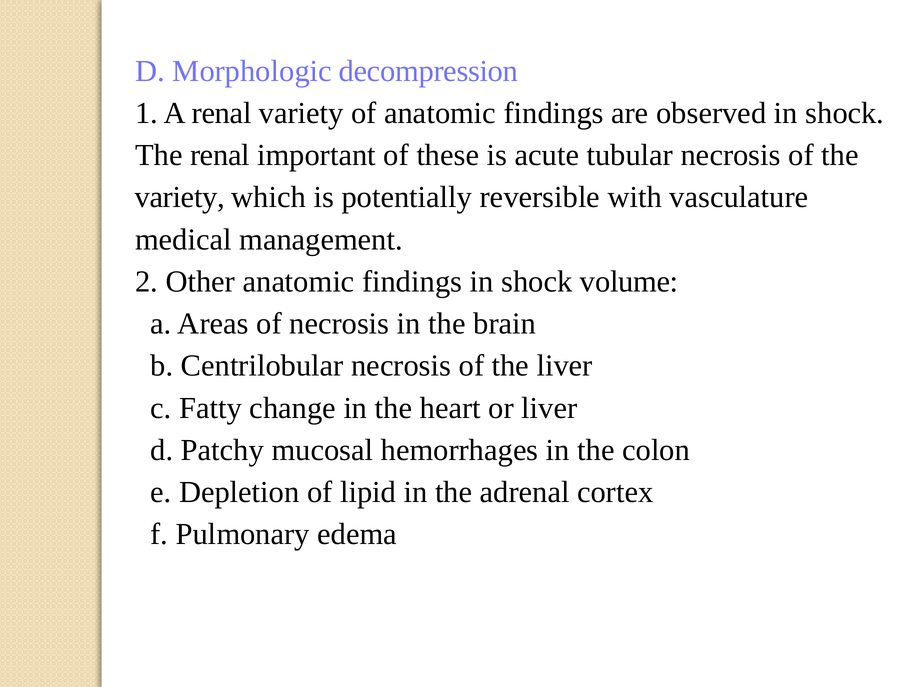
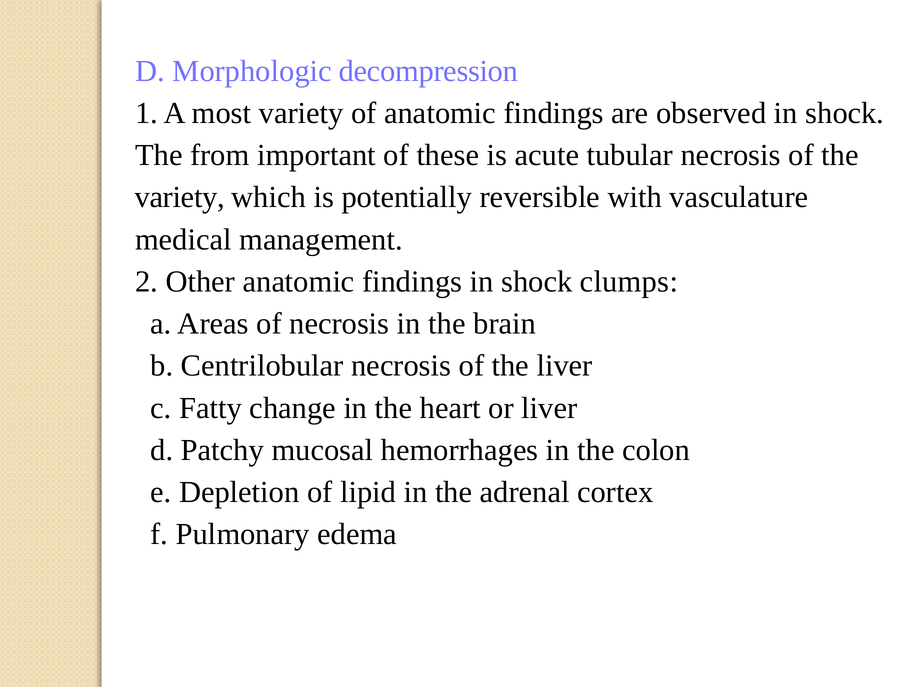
A renal: renal -> most (222, 113)
The renal: renal -> from (220, 155)
volume: volume -> clumps (629, 282)
